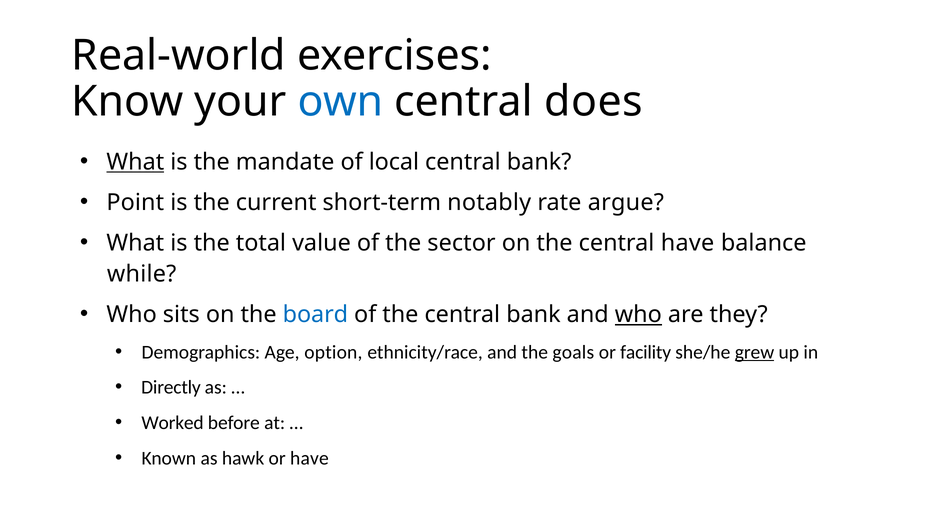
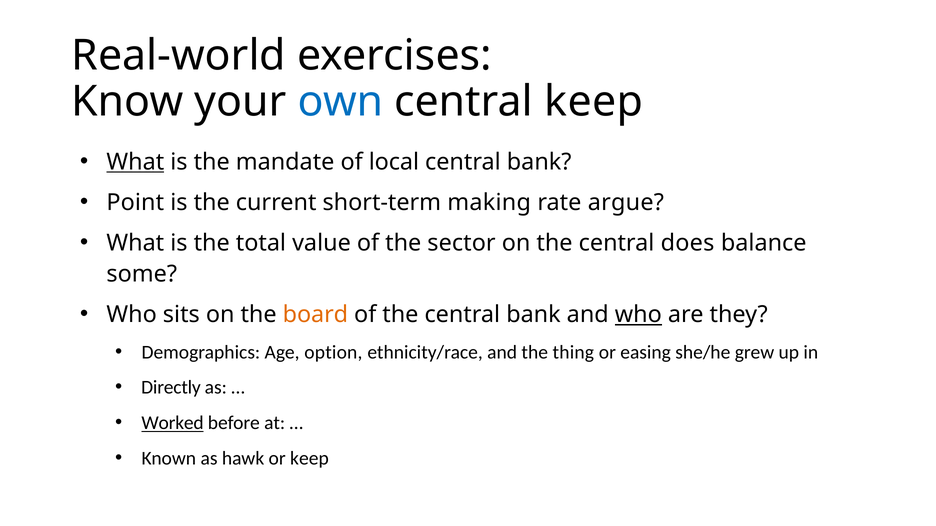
central does: does -> keep (594, 102)
notably: notably -> making (489, 203)
central have: have -> does (688, 243)
while: while -> some (142, 274)
board colour: blue -> orange (315, 315)
goals: goals -> thing (573, 352)
facility: facility -> easing (646, 352)
grew underline: present -> none (754, 352)
Worked underline: none -> present (173, 423)
or have: have -> keep (309, 459)
